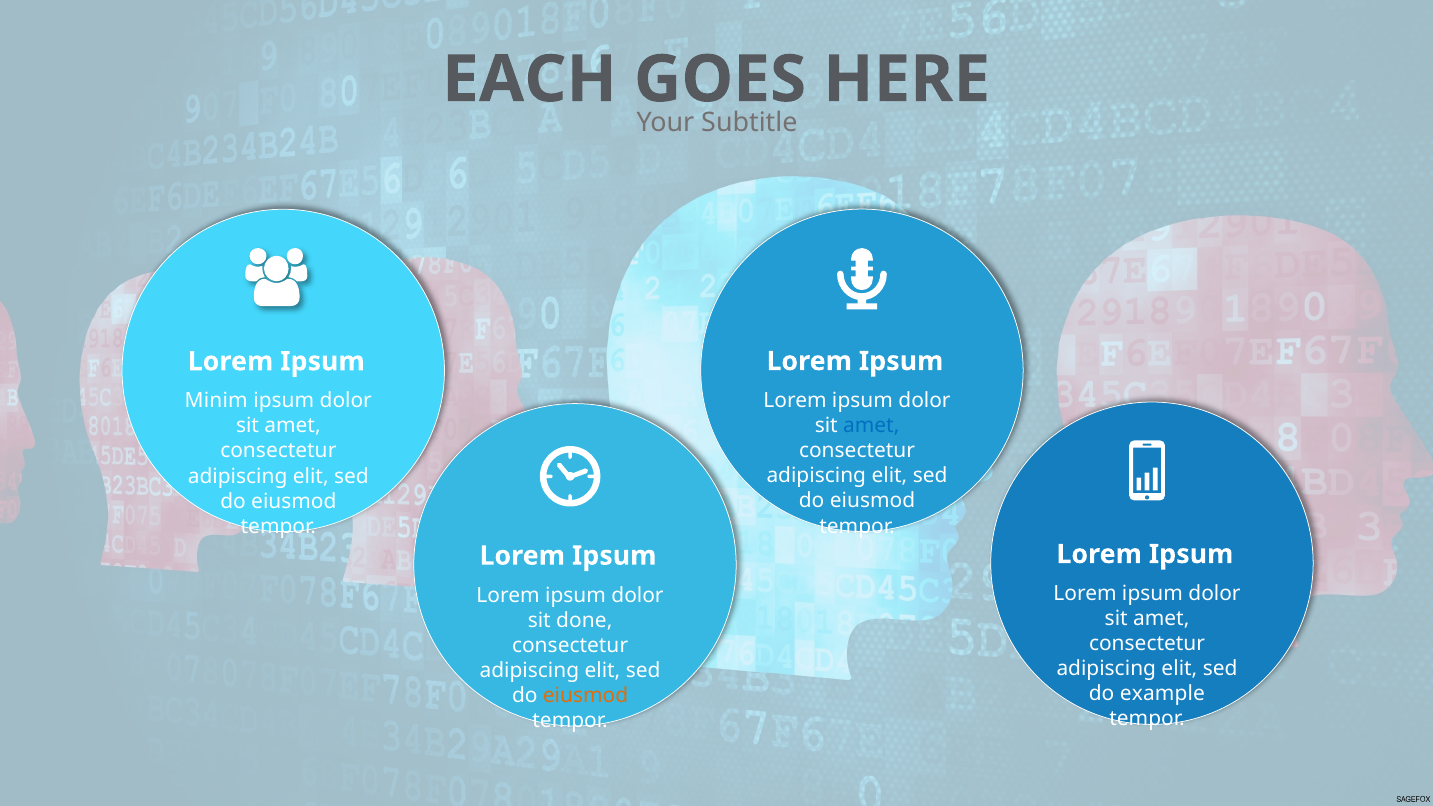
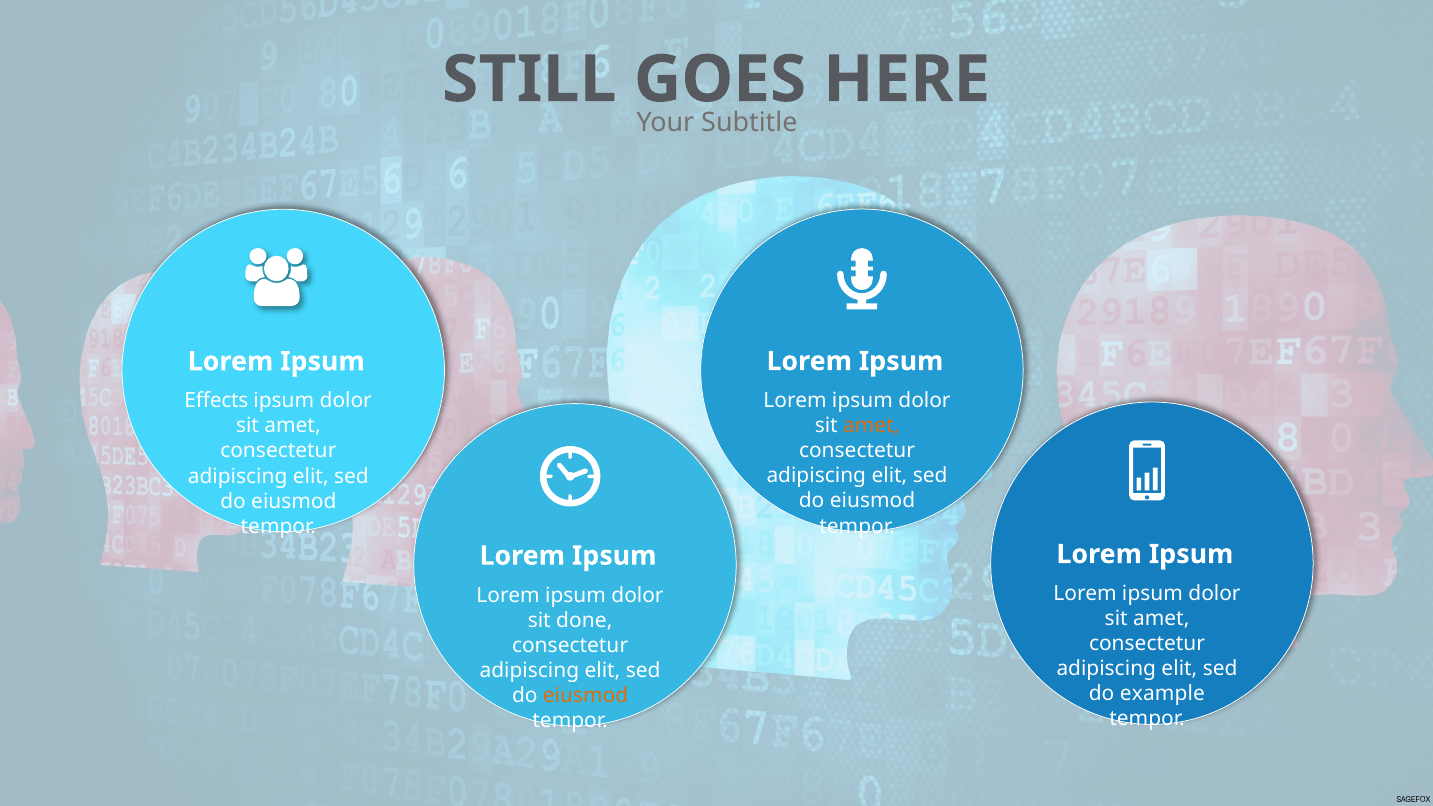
EACH: EACH -> STILL (529, 80)
Minim: Minim -> Effects (216, 401)
amet colour: blue -> orange (871, 426)
